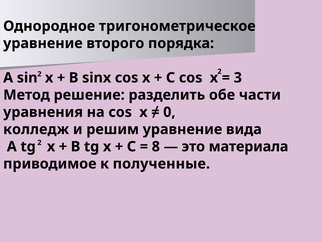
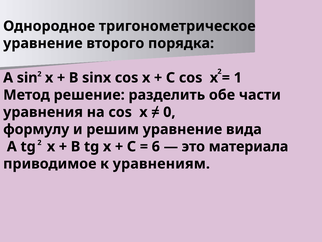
3: 3 -> 1 (238, 78)
колледж: колледж -> формулу (36, 129)
8: 8 -> 6 (156, 146)
полученные: полученные -> уравнениям (161, 163)
